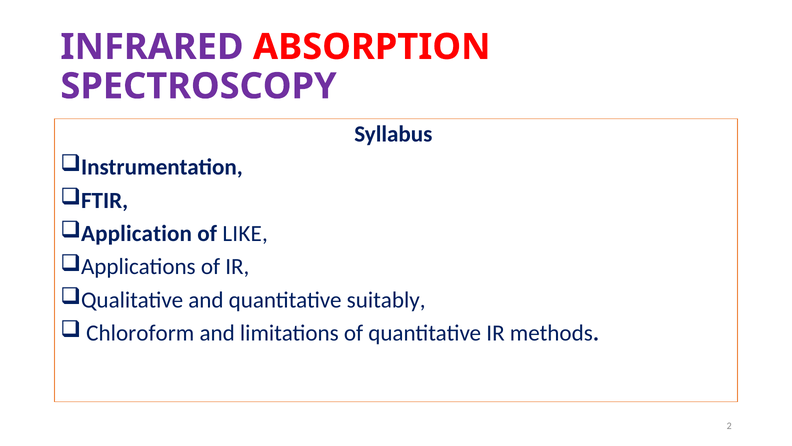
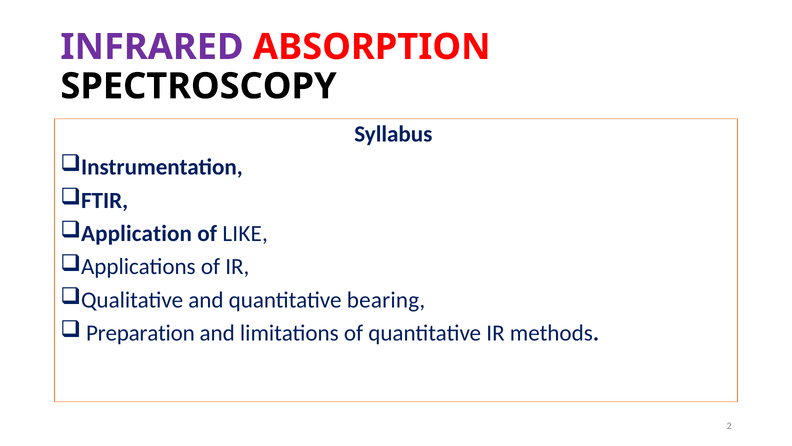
SPECTROSCOPY colour: purple -> black (199, 86)
suitably: suitably -> bearing (386, 300)
Chloroform: Chloroform -> Preparation (140, 333)
